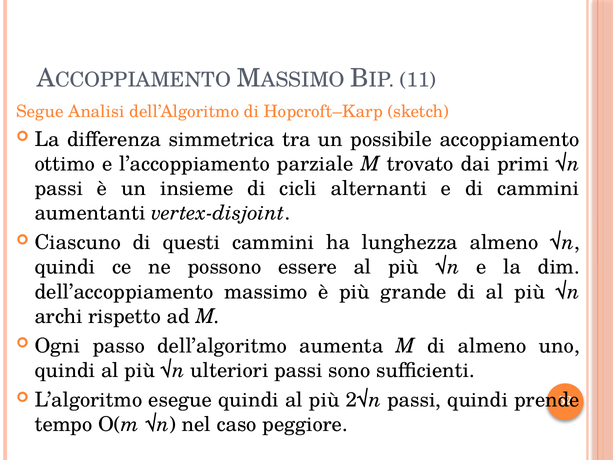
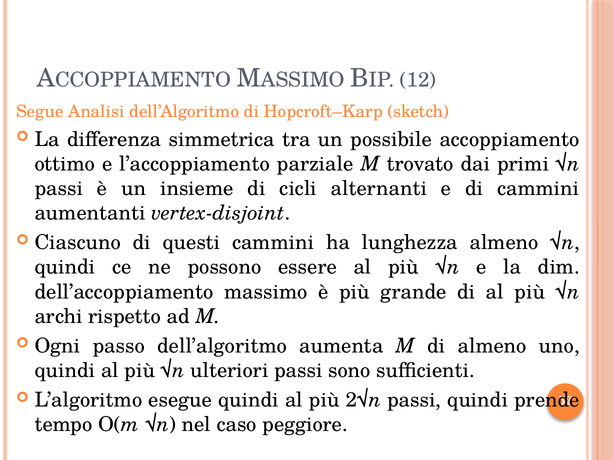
11: 11 -> 12 (418, 80)
